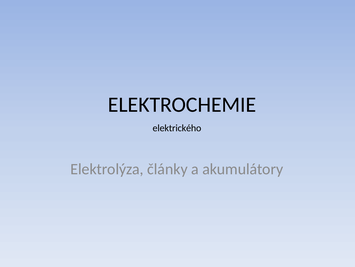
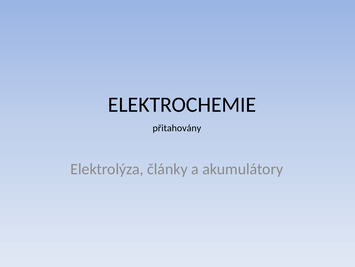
elektrického: elektrického -> přitahovány (177, 128)
